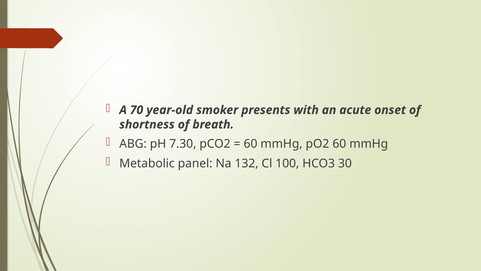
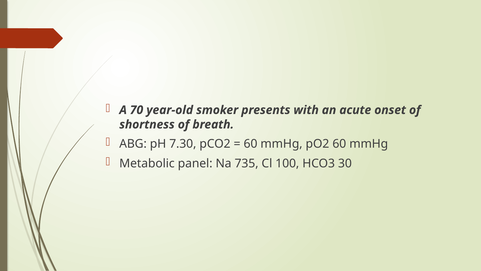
132: 132 -> 735 (247, 163)
